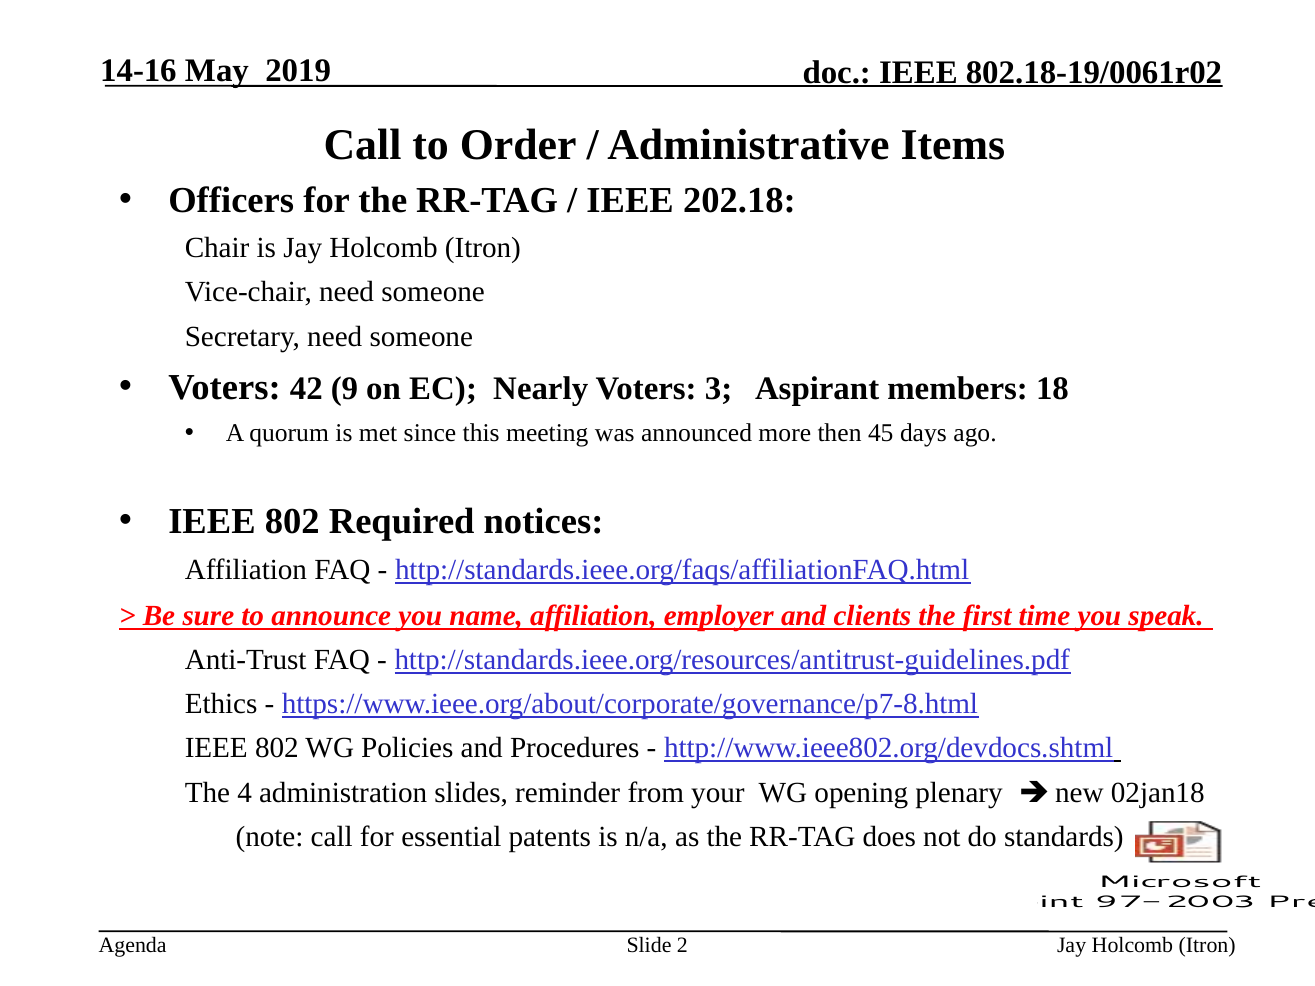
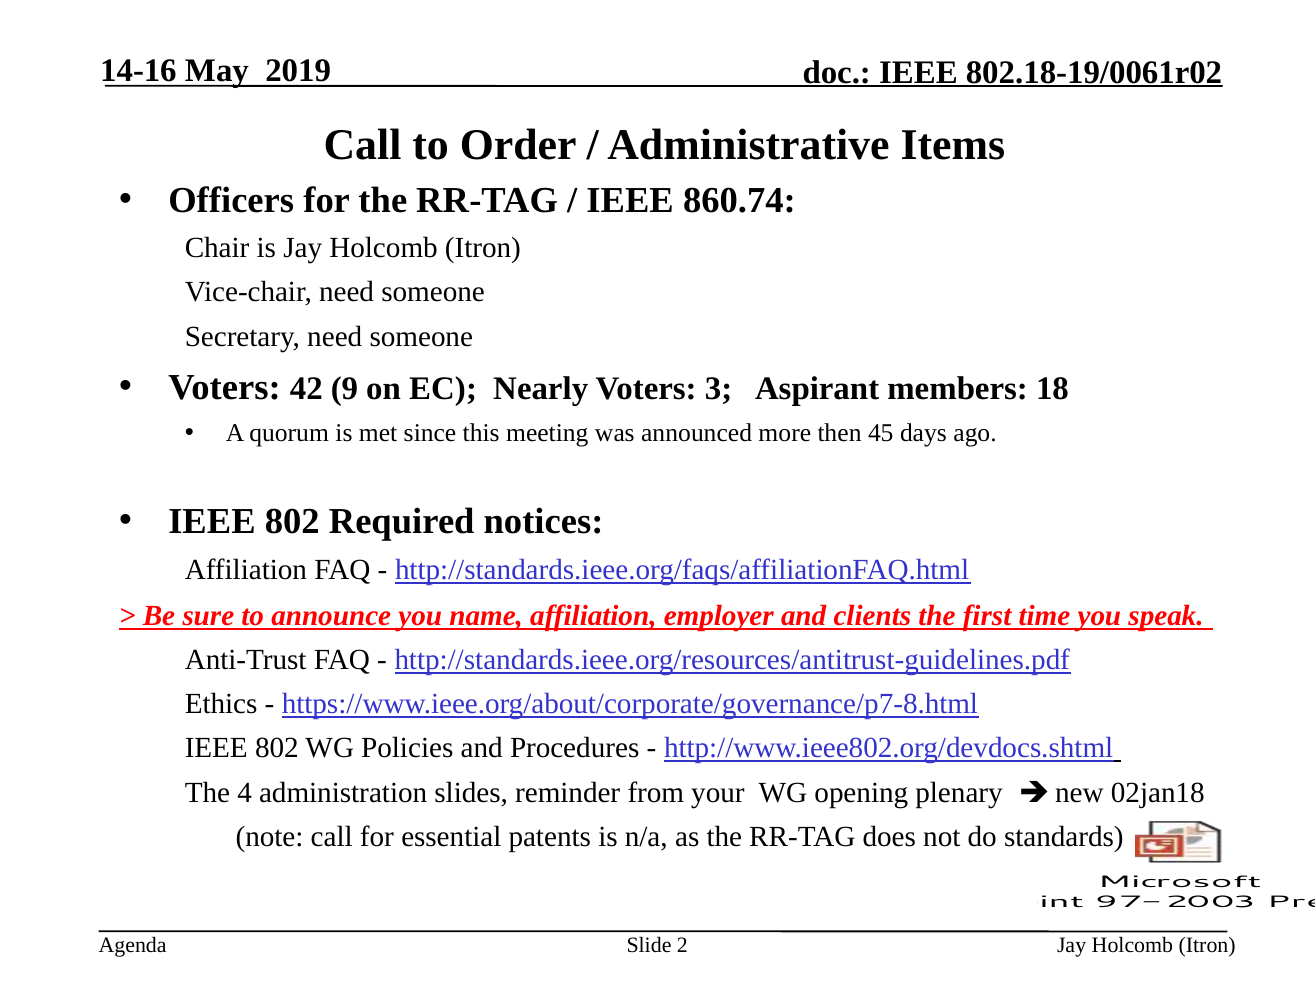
202.18: 202.18 -> 860.74 (739, 200)
